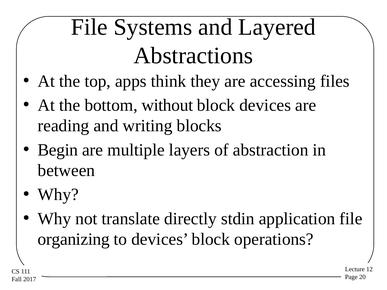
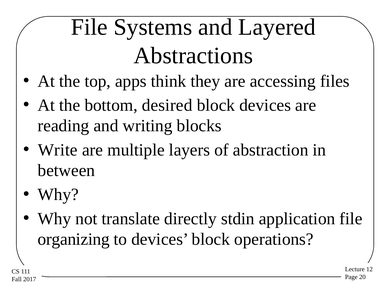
without: without -> desired (167, 105)
Begin: Begin -> Write (58, 150)
